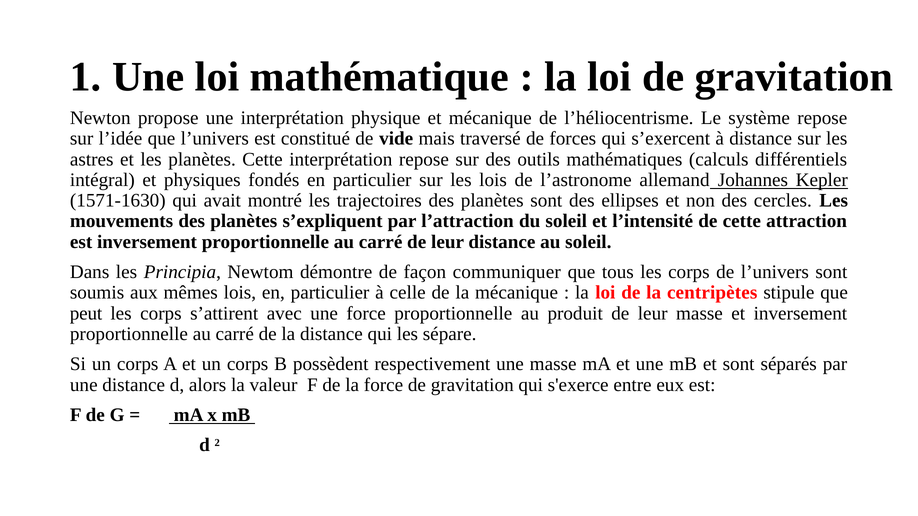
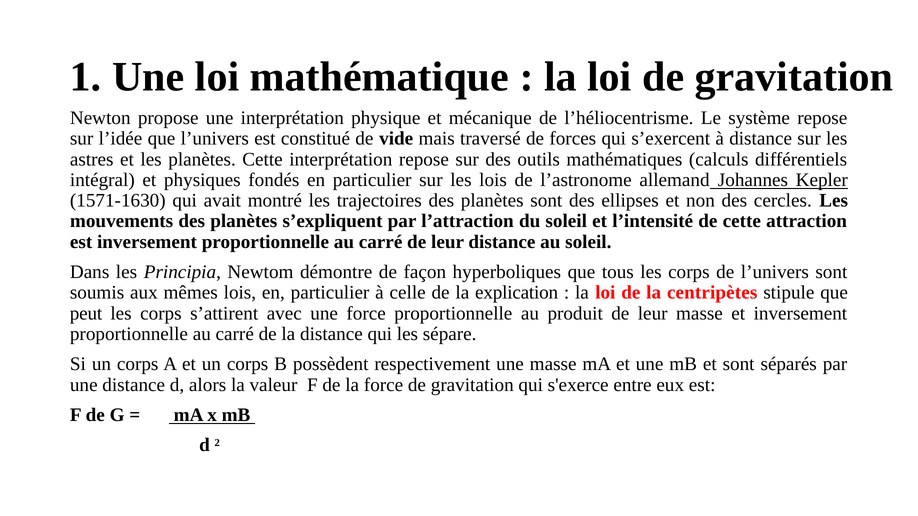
communiquer: communiquer -> hyperboliques (507, 272)
la mécanique: mécanique -> explication (517, 293)
